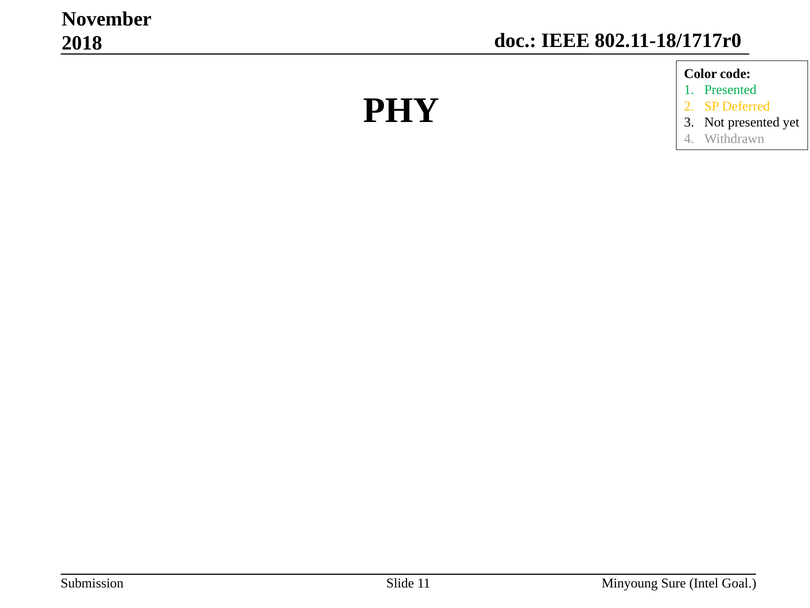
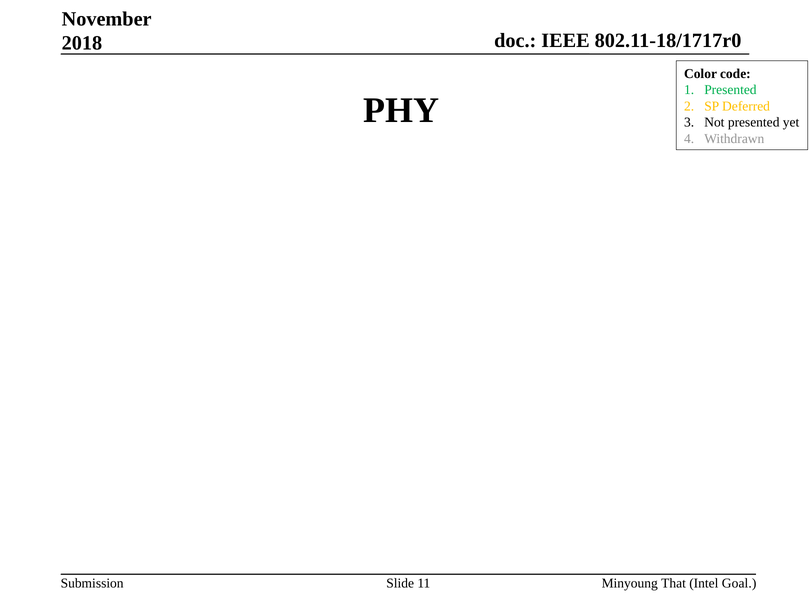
Sure: Sure -> That (674, 583)
